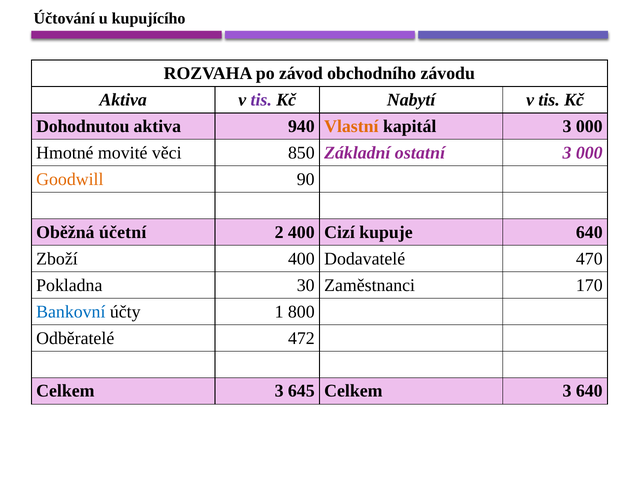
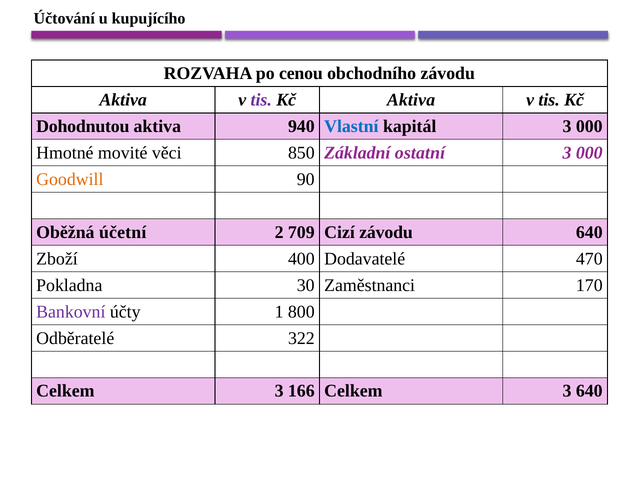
závod: závod -> cenou (301, 73)
Kč Nabytí: Nabytí -> Aktiva (411, 100)
Vlastní colour: orange -> blue (351, 126)
2 400: 400 -> 709 (301, 232)
Cizí kupuje: kupuje -> závodu (386, 232)
Bankovní colour: blue -> purple (71, 312)
472: 472 -> 322 (301, 338)
645: 645 -> 166 (301, 391)
